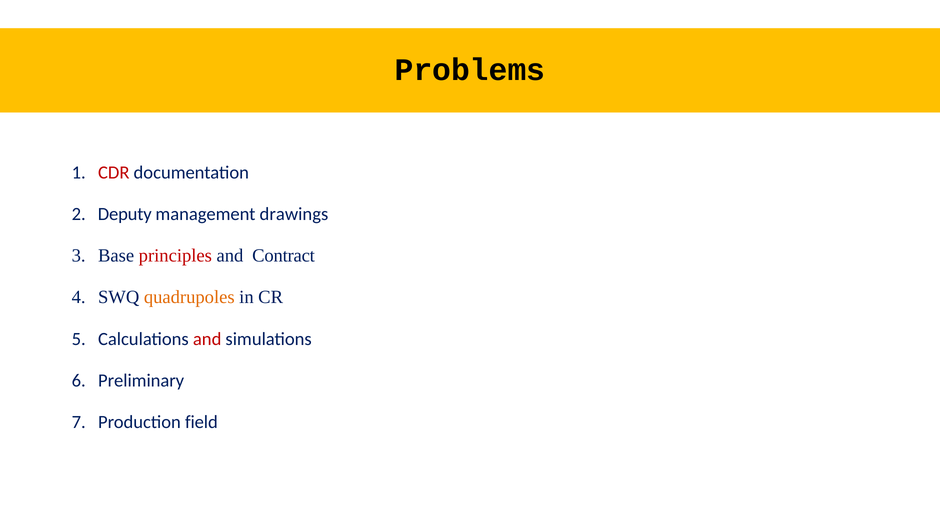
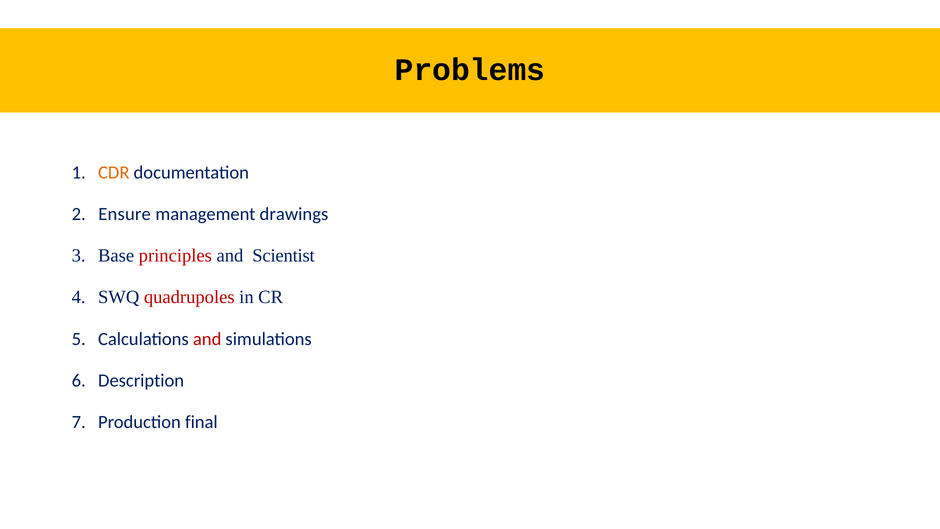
CDR colour: red -> orange (114, 172)
Deputy: Deputy -> Ensure (125, 214)
Contract: Contract -> Scientist (284, 256)
quadrupoles colour: orange -> red (189, 297)
Preliminary: Preliminary -> Description (141, 380)
field: field -> final (201, 422)
